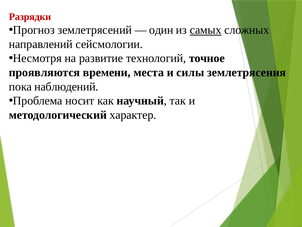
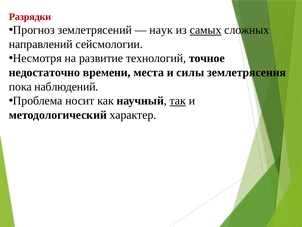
один: один -> наук (161, 30)
проявляются: проявляются -> недостаточно (45, 72)
так underline: none -> present (178, 101)
